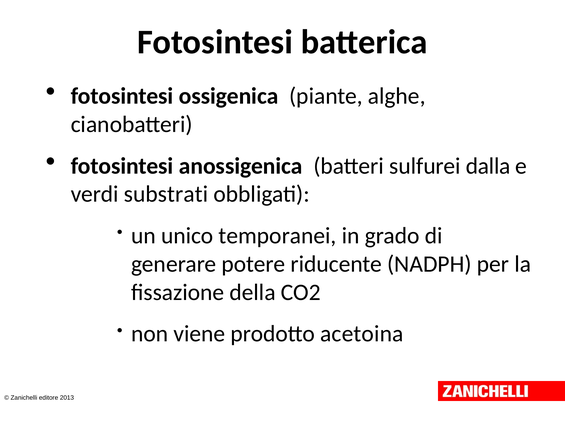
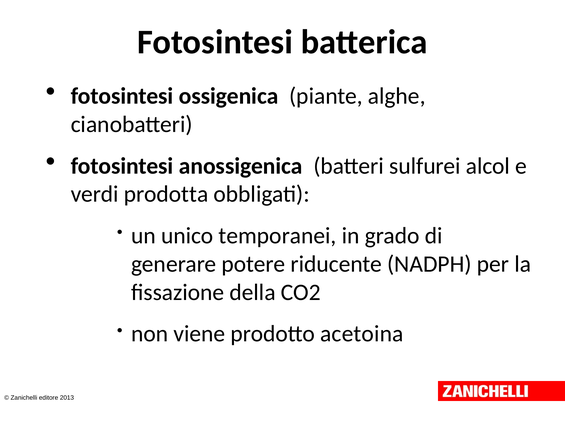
dalla: dalla -> alcol (488, 166)
substrati: substrati -> prodotta (166, 194)
